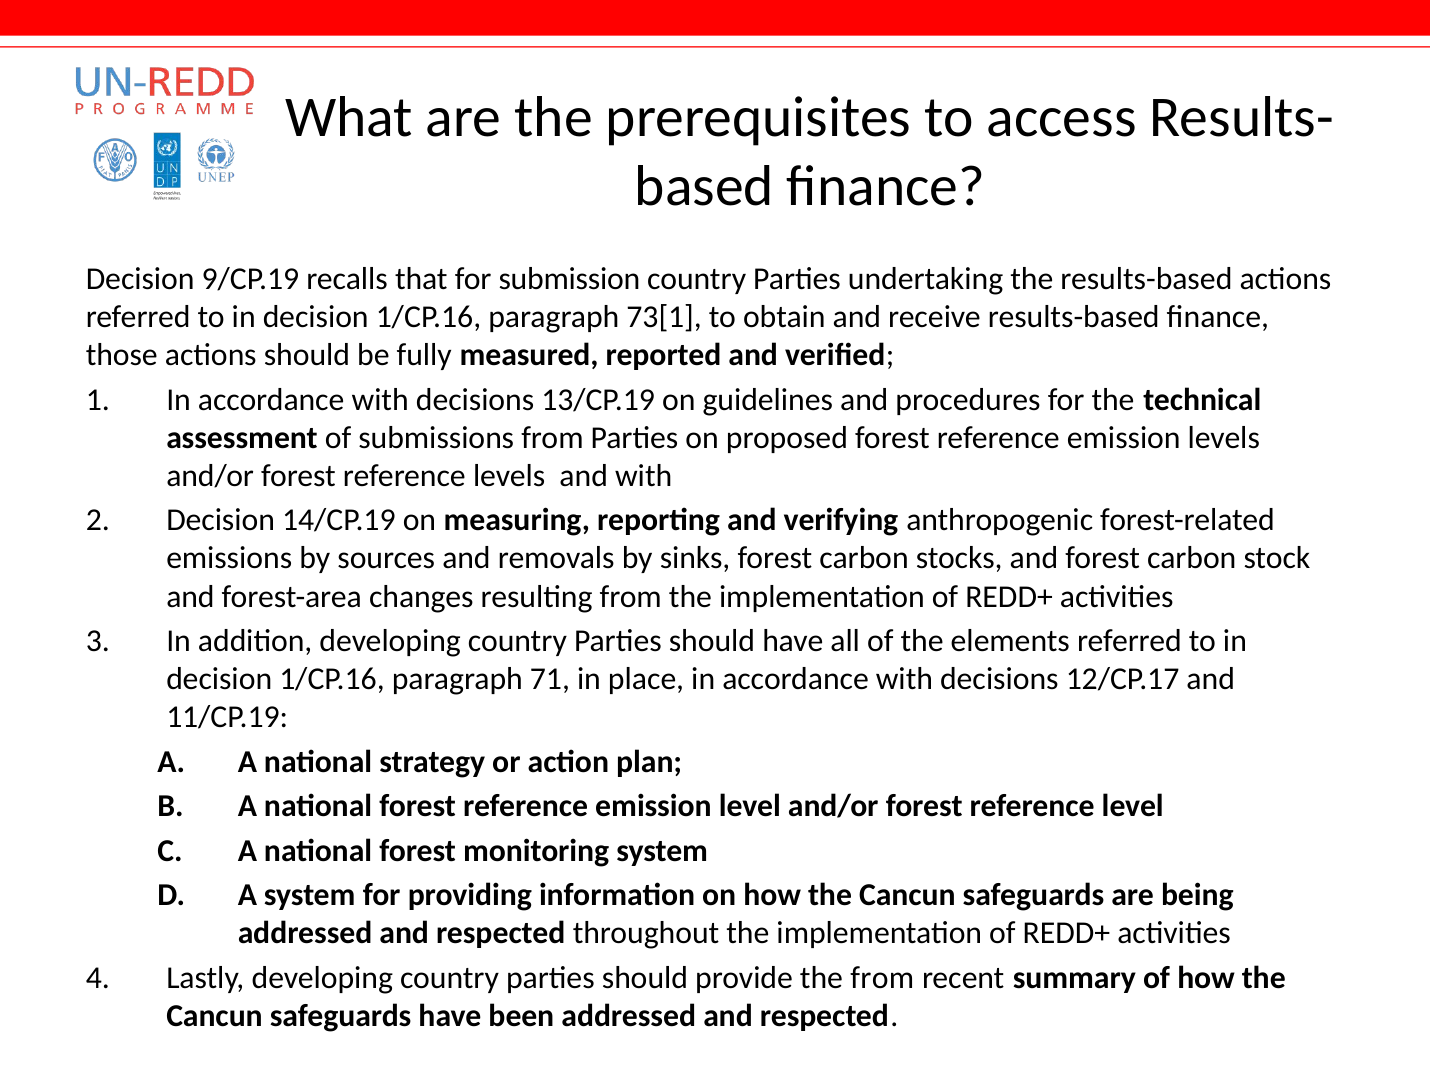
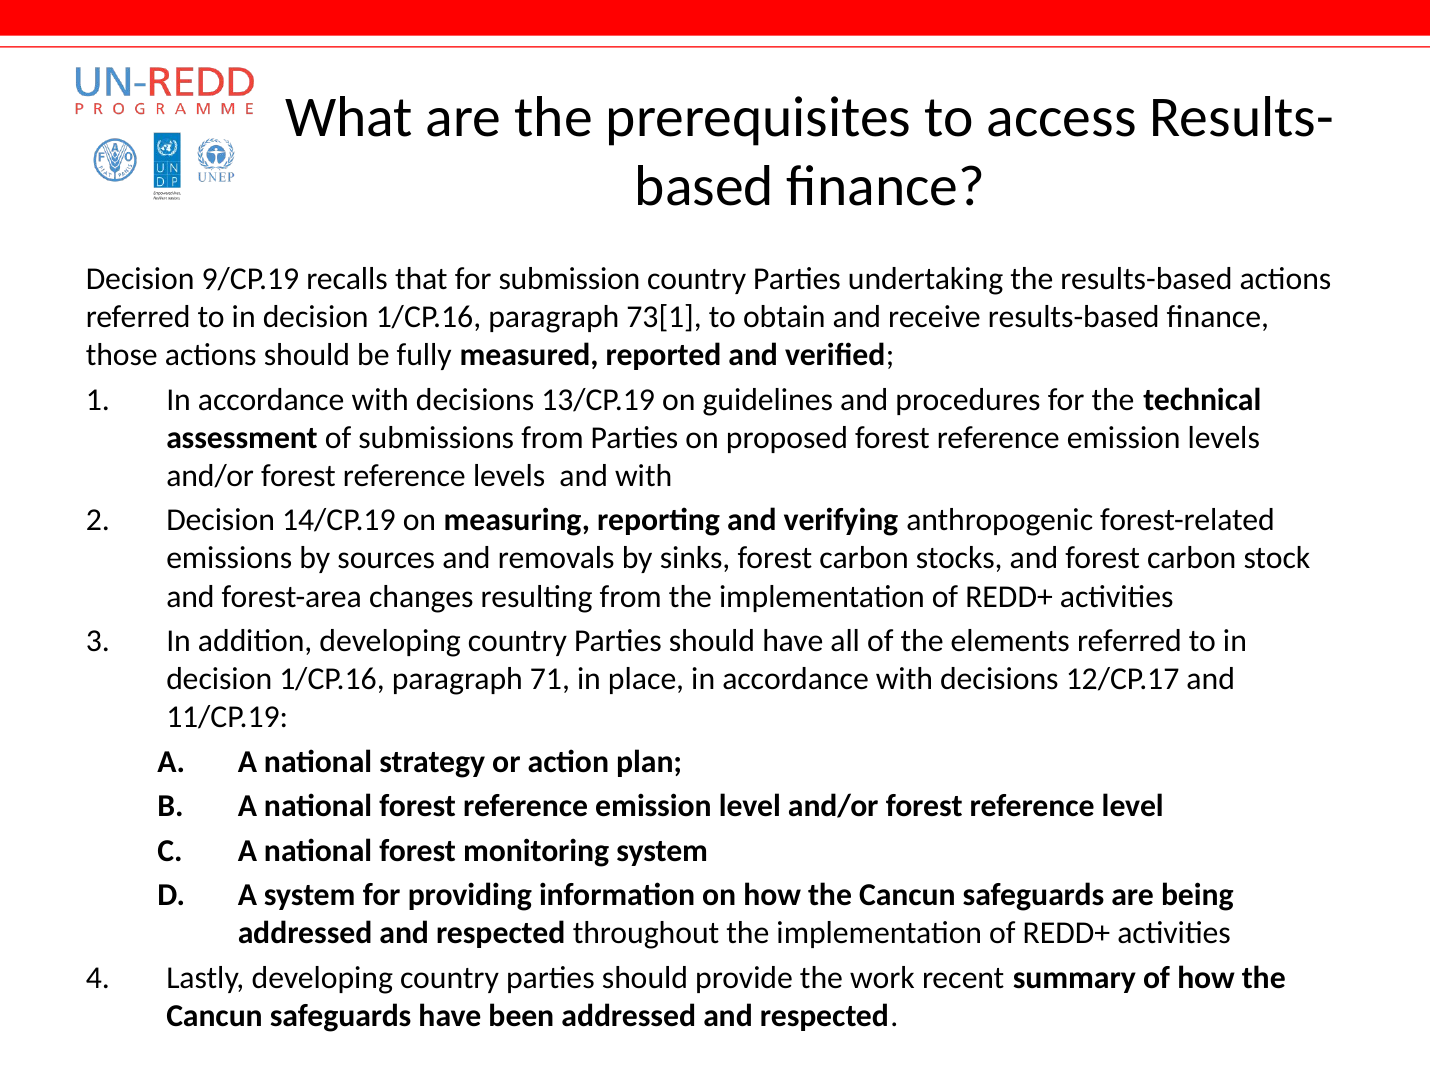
the from: from -> work (882, 978)
